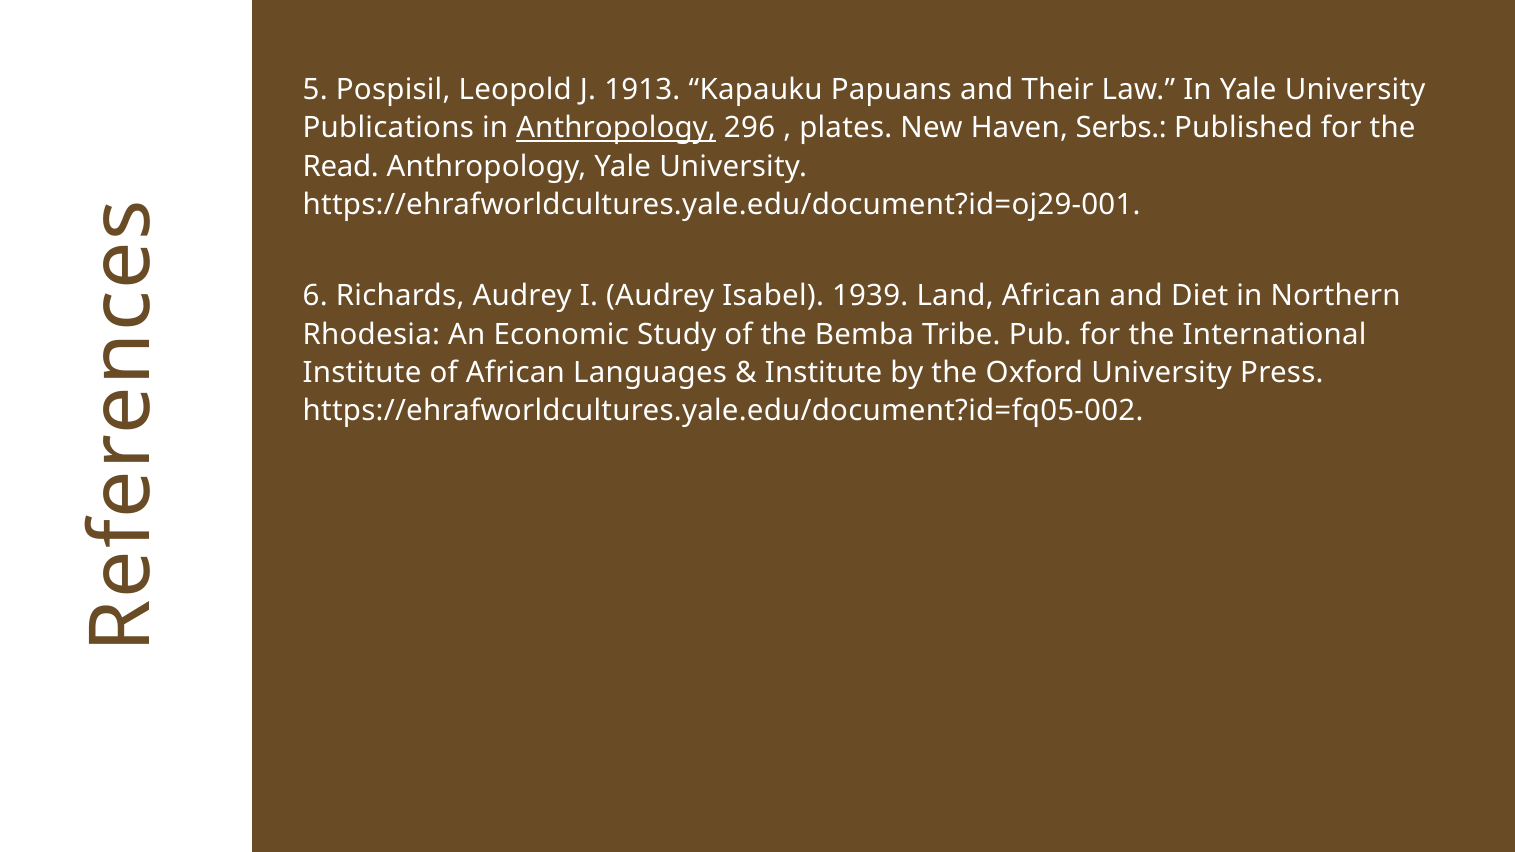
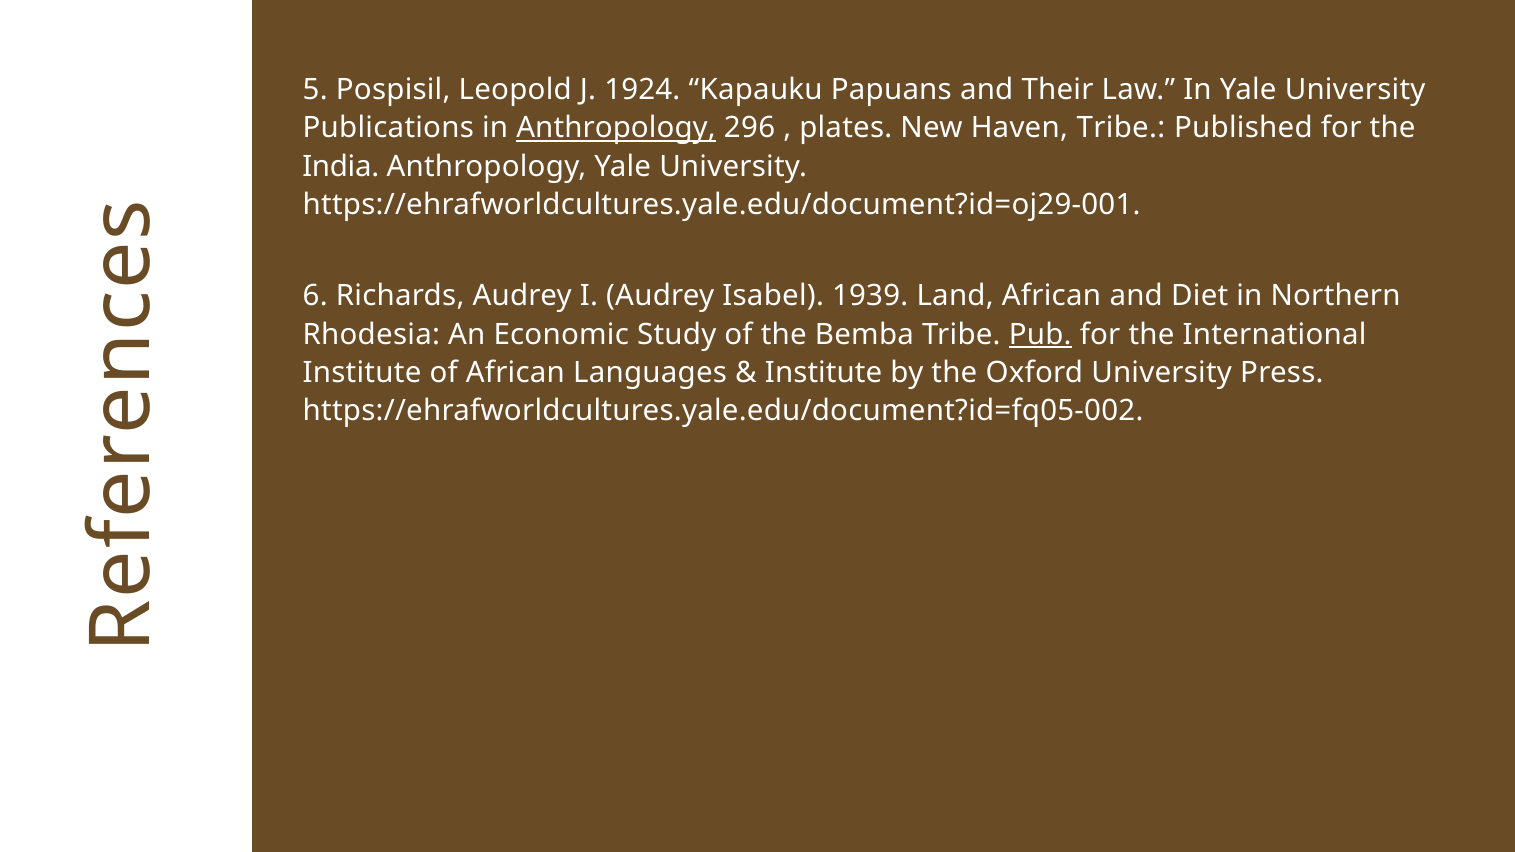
1913: 1913 -> 1924 (642, 90)
Haven Serbs: Serbs -> Tribe (1121, 128)
Read: Read -> India (341, 166)
Pub underline: none -> present (1040, 334)
